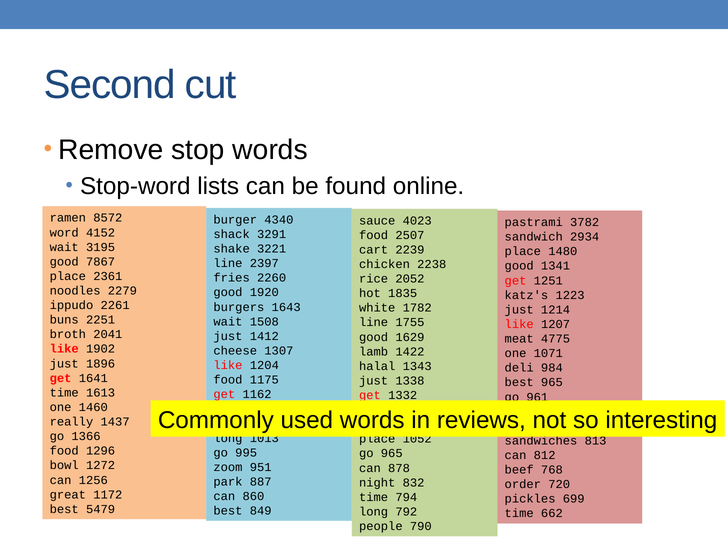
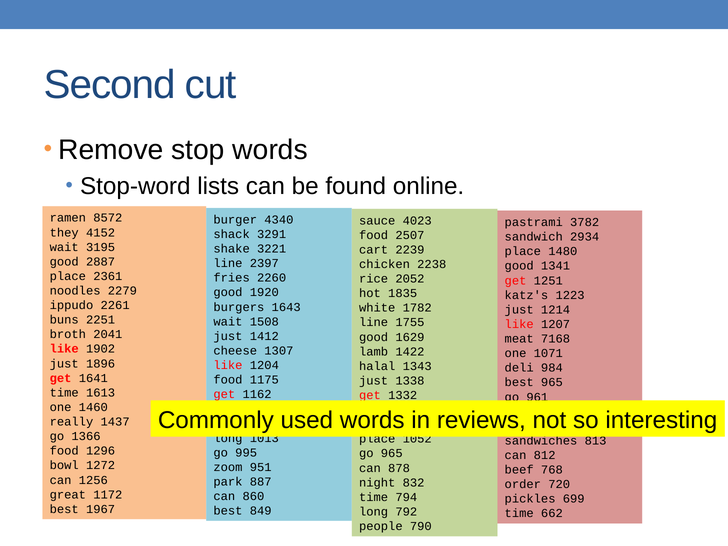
word: word -> they (64, 233)
7867: 7867 -> 2887 (101, 262)
4775: 4775 -> 7168 (556, 339)
5479: 5479 -> 1967 (101, 509)
